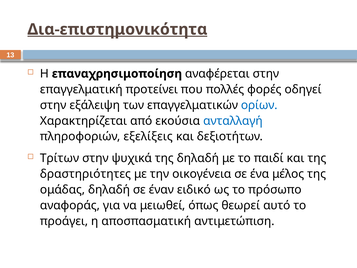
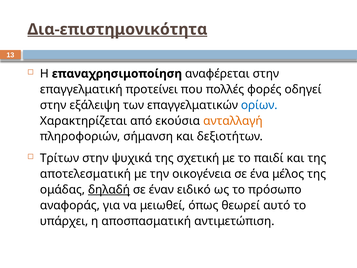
ανταλλαγή colour: blue -> orange (233, 121)
εξελίξεις: εξελίξεις -> σήμανση (148, 136)
της δηλαδή: δηλαδή -> σχετική (198, 158)
δραστηριότητες: δραστηριότητες -> αποτελεσματική (85, 174)
δηλαδή underline: none -> present (109, 189)
προάγει: προάγει -> υπάρχει (64, 221)
